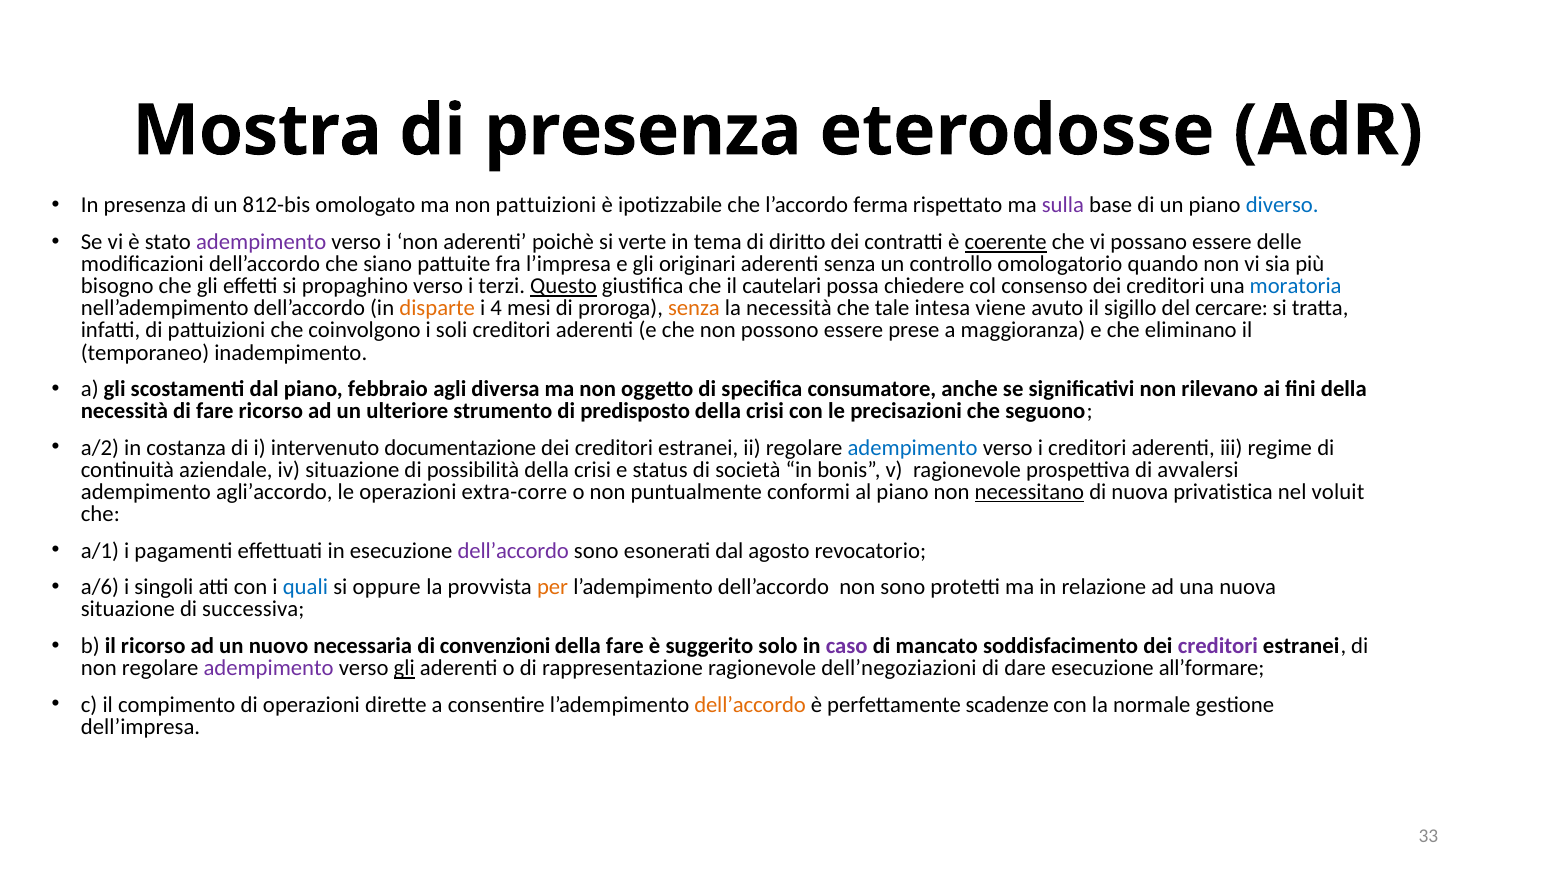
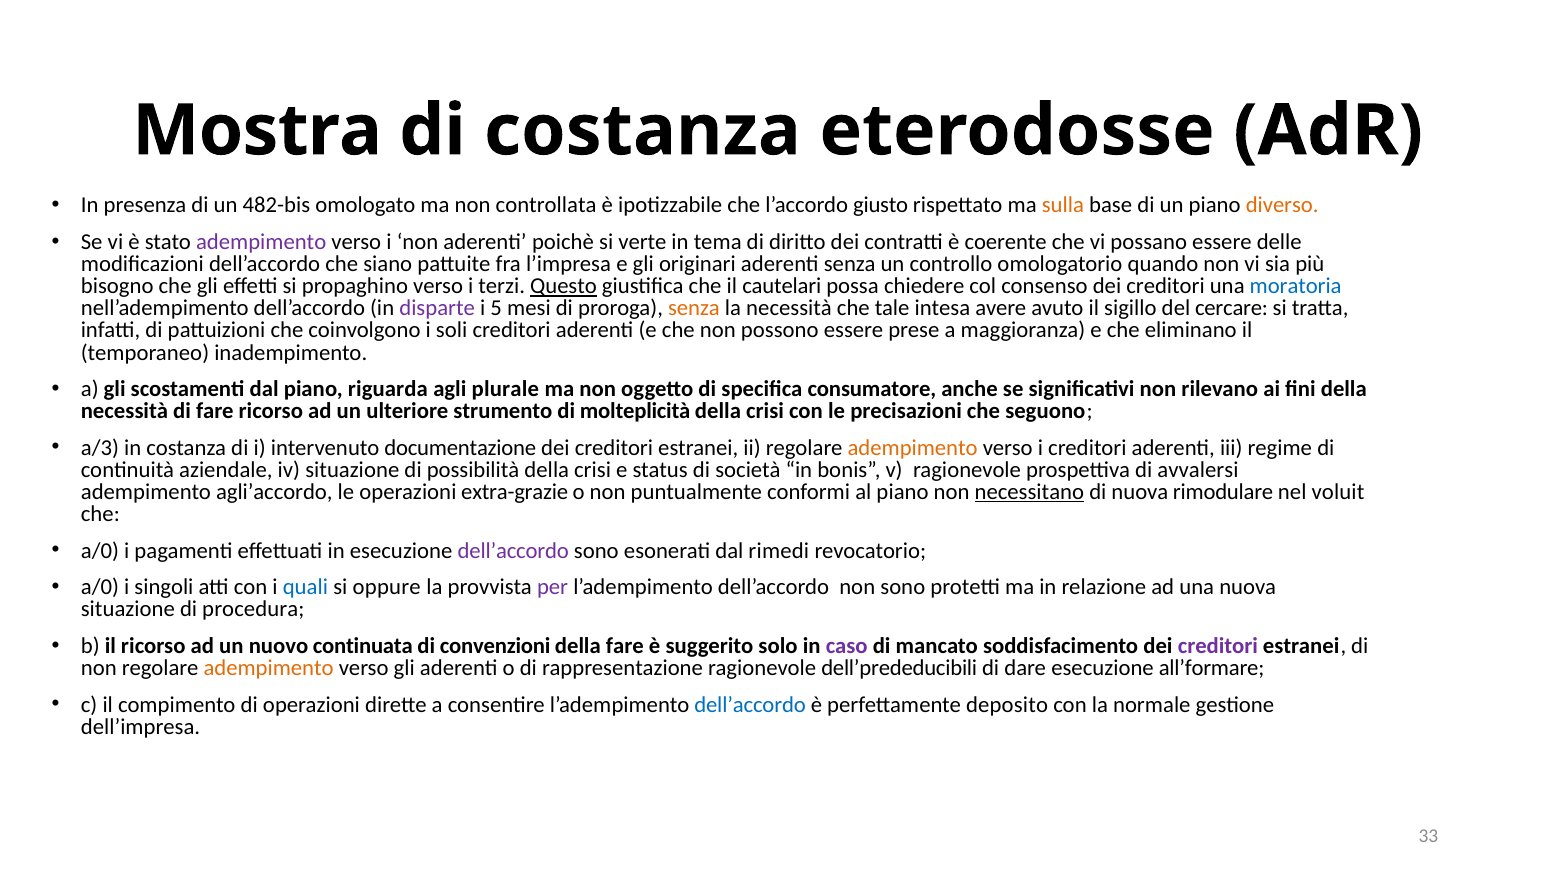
di presenza: presenza -> costanza (642, 131)
812-bis: 812-bis -> 482-bis (276, 205)
non pattuizioni: pattuizioni -> controllata (546, 205)
ferma: ferma -> giusto (881, 205)
sulla colour: purple -> orange (1063, 205)
diverso colour: blue -> orange (1282, 205)
coerente underline: present -> none (1006, 242)
disparte colour: orange -> purple (437, 308)
4: 4 -> 5 (496, 308)
viene: viene -> avere (1001, 308)
febbraio: febbraio -> riguarda (388, 389)
diversa: diversa -> plurale (505, 389)
predisposto: predisposto -> molteplicità (635, 411)
a/2: a/2 -> a/3 (100, 448)
adempimento colour: blue -> orange (913, 448)
extra-corre: extra-corre -> extra-grazie (515, 492)
privatistica: privatistica -> rimodulare (1223, 492)
a/1: a/1 -> a/0 (100, 551)
agosto: agosto -> rimedi (779, 551)
a/6: a/6 -> a/0 (100, 587)
per colour: orange -> purple (553, 587)
successiva: successiva -> procedura (253, 609)
necessaria: necessaria -> continuata (363, 646)
adempimento colour: purple -> orange (269, 668)
gli underline: present -> none (404, 668)
dell’negoziazioni: dell’negoziazioni -> dell’prededucibili (899, 668)
dell’accordo colour: orange -> blue (750, 705)
scadenze: scadenze -> deposito (1007, 705)
